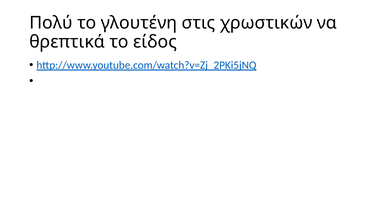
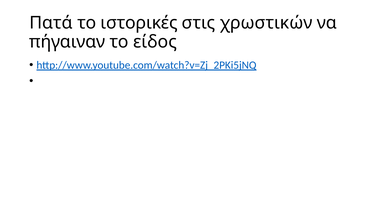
Πολύ: Πολύ -> Πατά (51, 23)
γλουτένη: γλουτένη -> ιστορικές (139, 23)
θρεπτικά: θρεπτικά -> πήγαιναν (67, 42)
